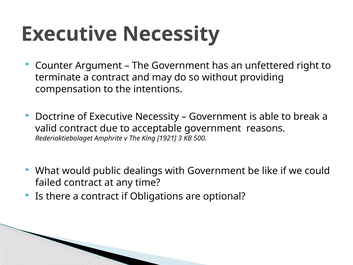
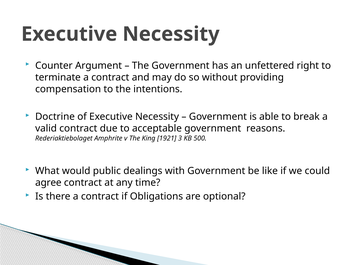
failed: failed -> agree (48, 183)
